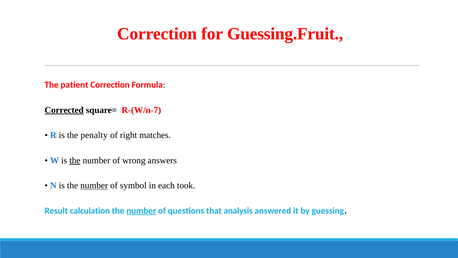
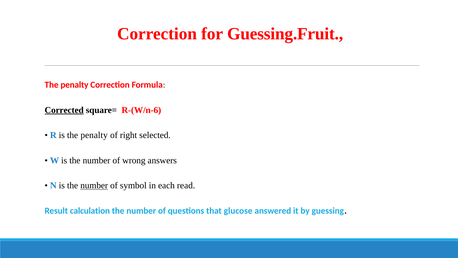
patient: patient -> penalty (74, 85)
R-(W/n-7: R-(W/n-7 -> R-(W/n-6 (141, 110)
matches: matches -> selected (155, 135)
the underline: present -> none (75, 160)
took: took -> read (186, 185)
number underline: present -> none (141, 210)
analysis: analysis -> glucose (238, 210)
